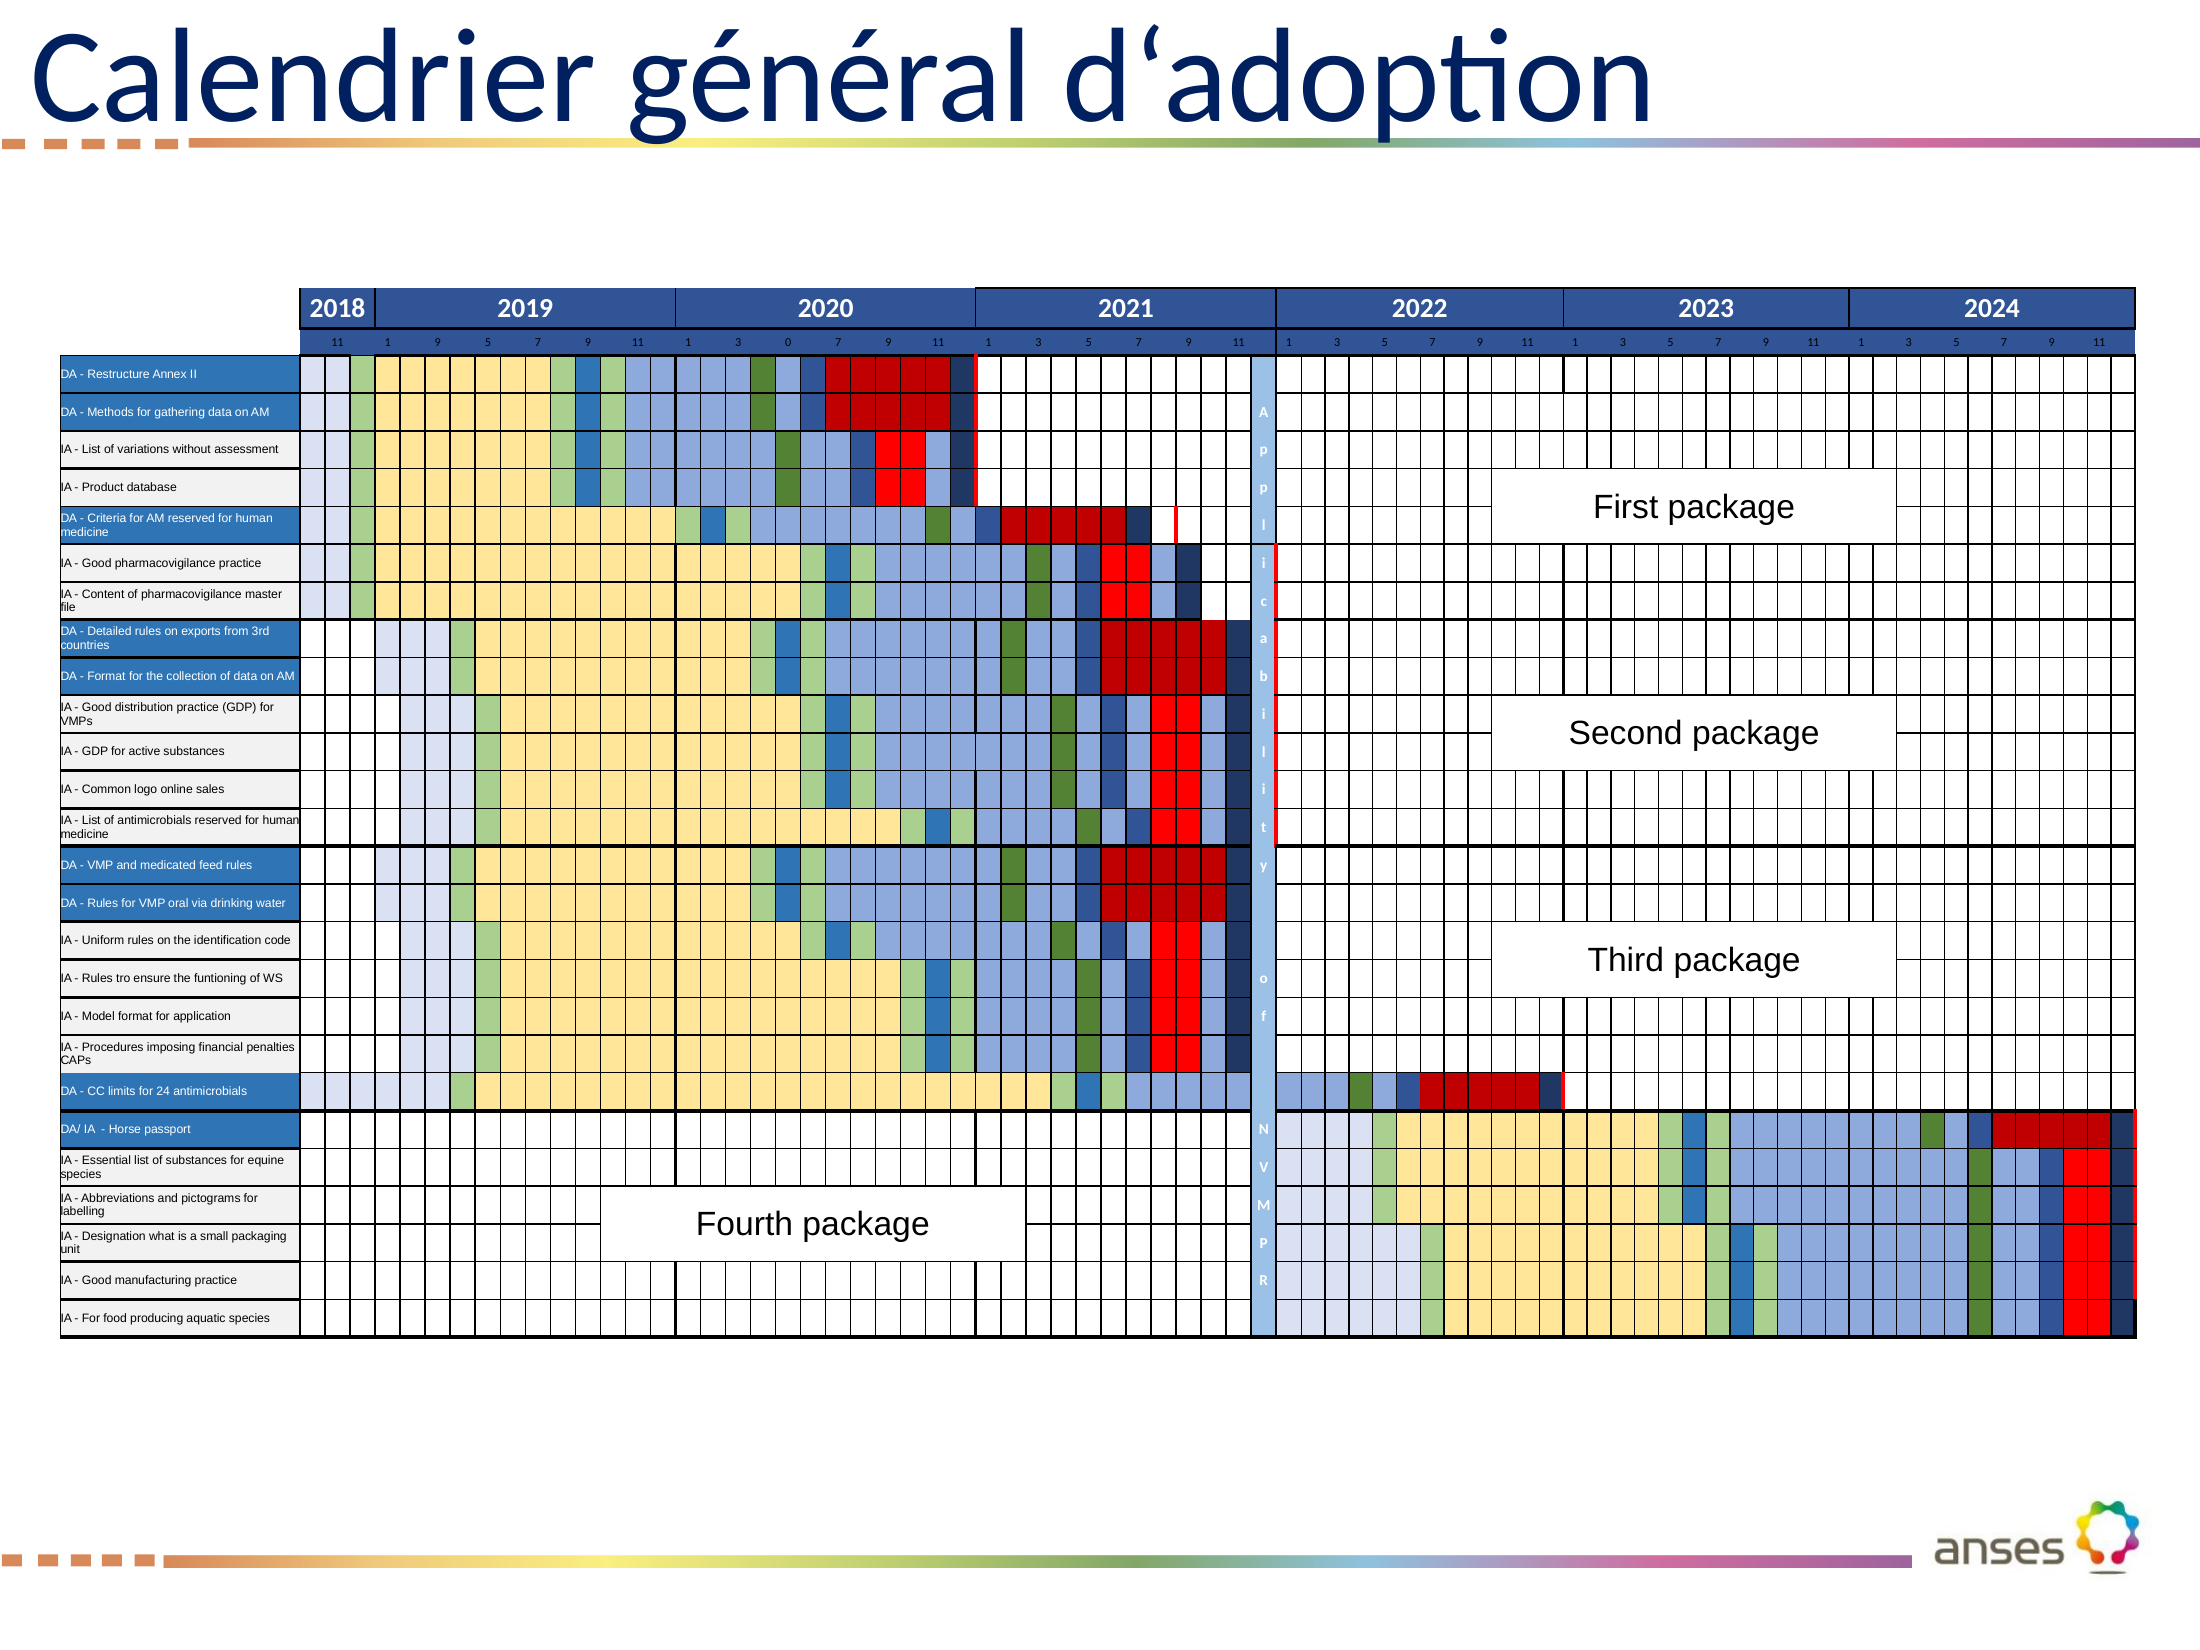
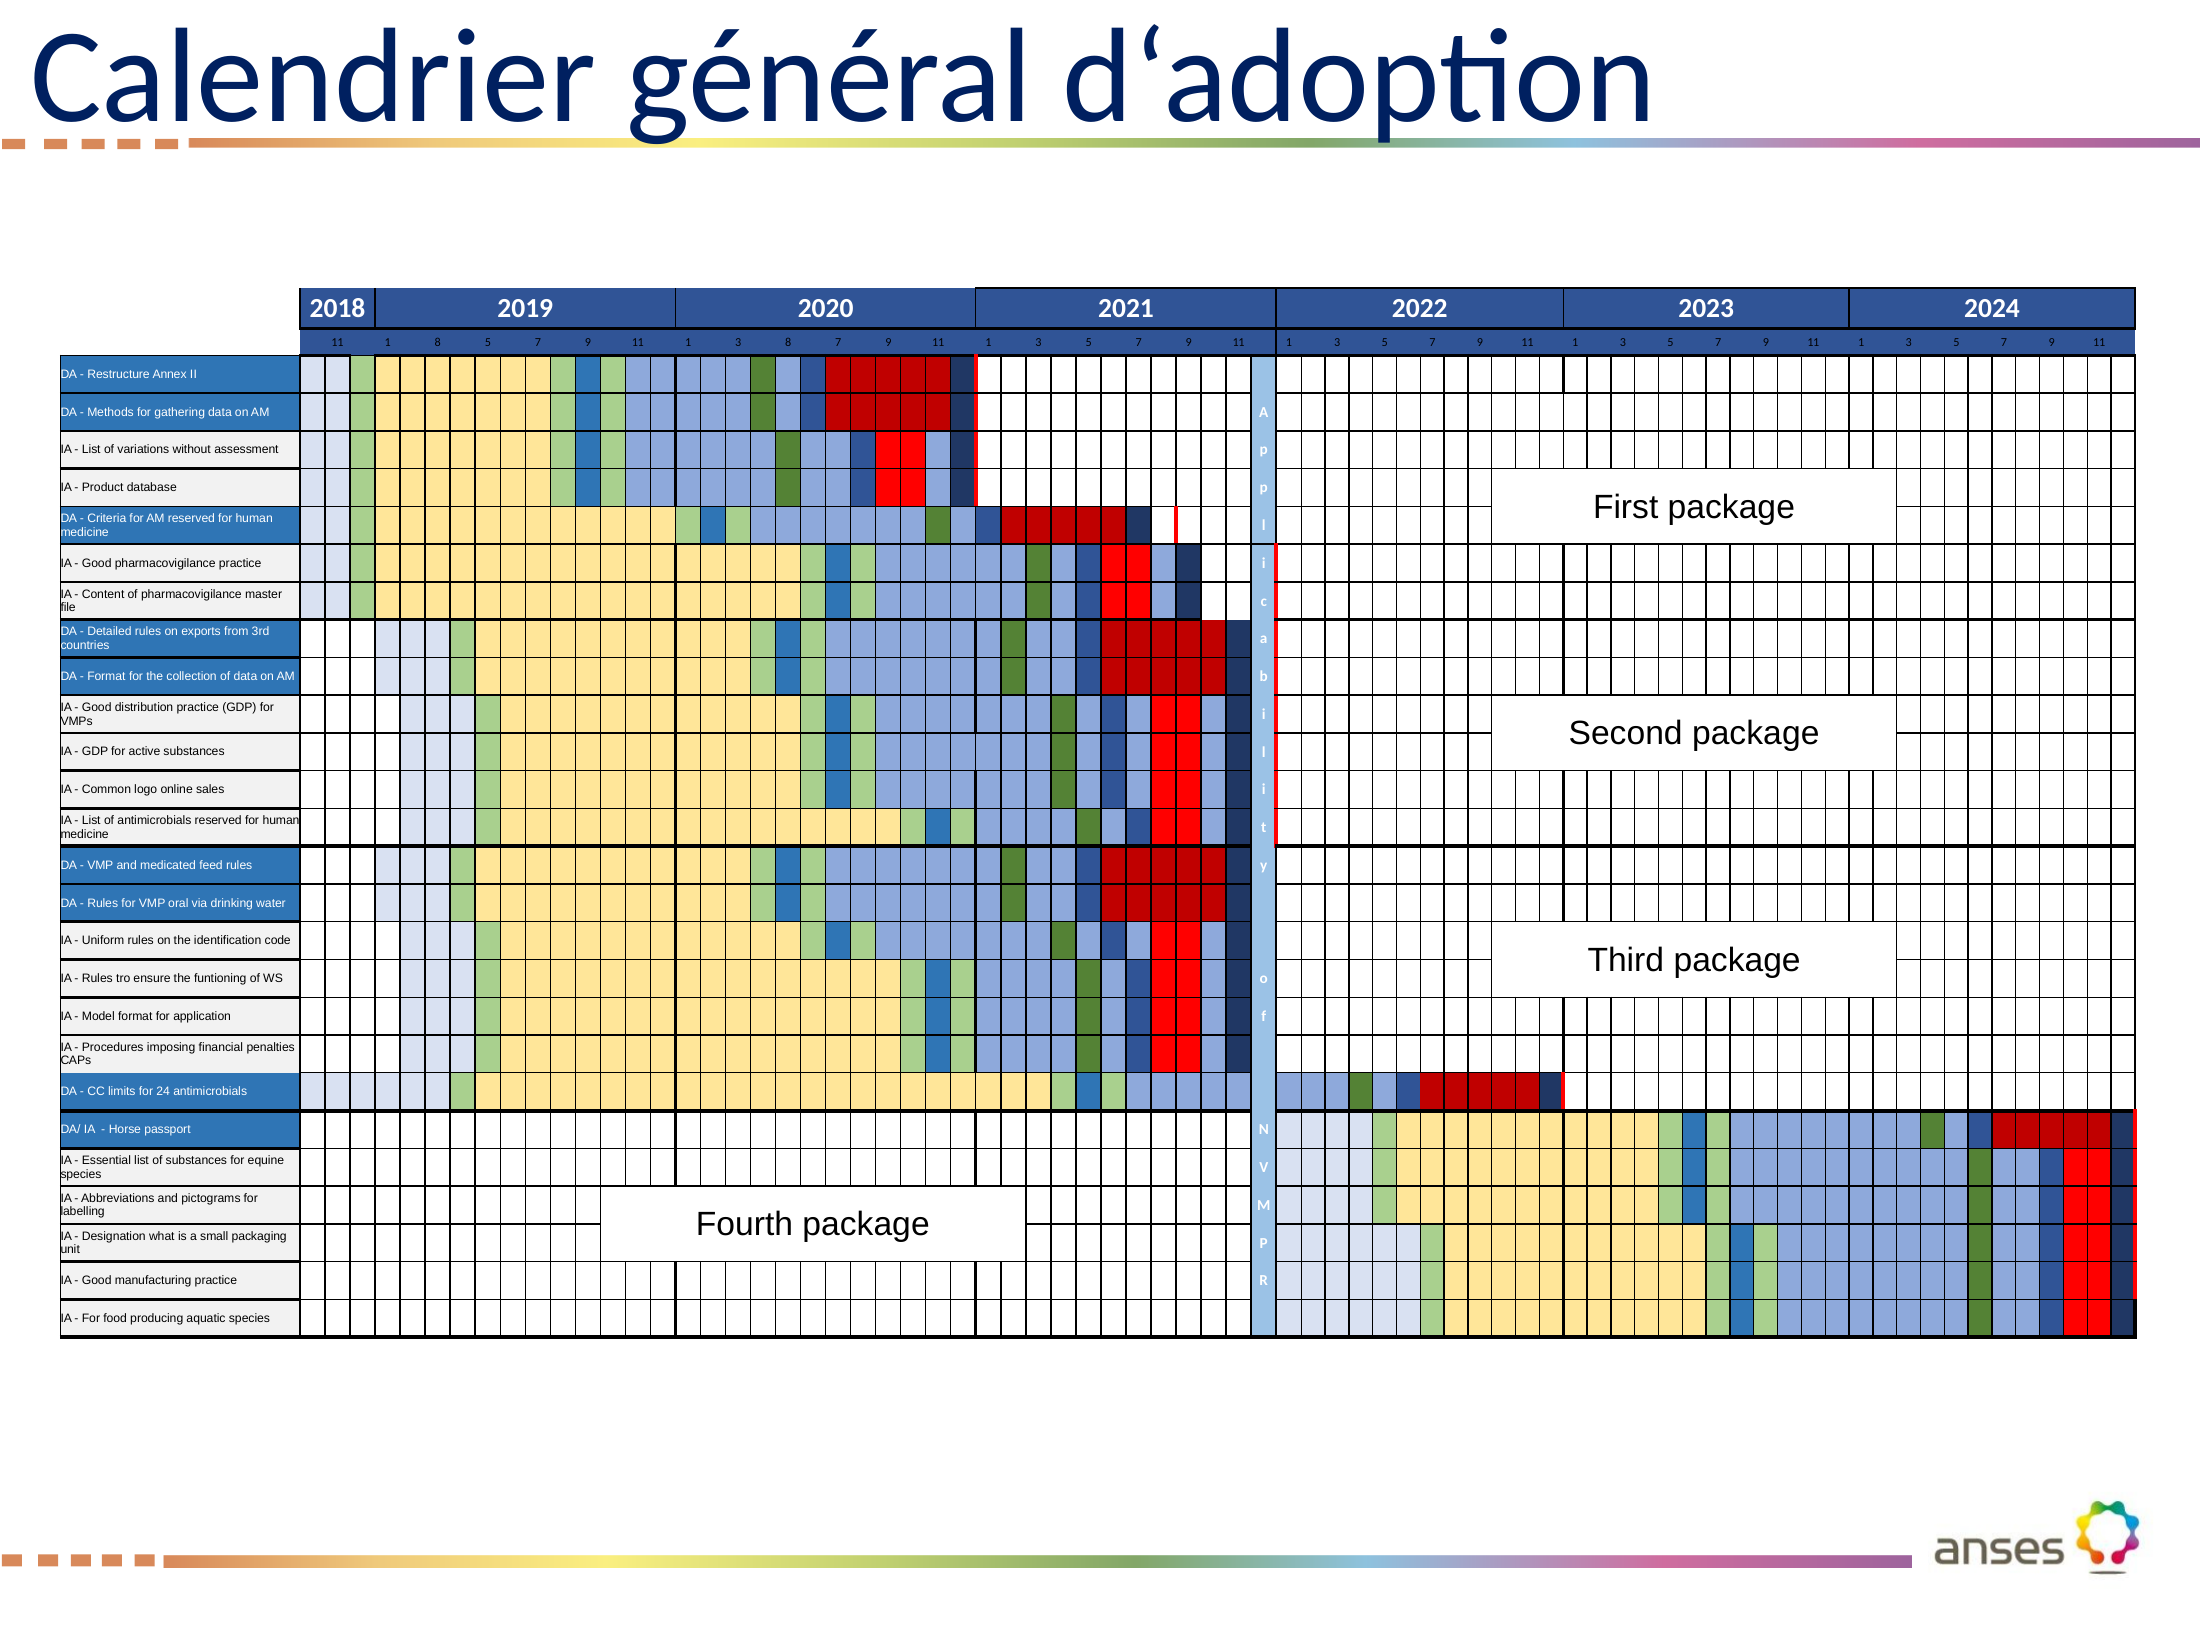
1 9: 9 -> 8 (438, 342)
3 0: 0 -> 8 (788, 342)
